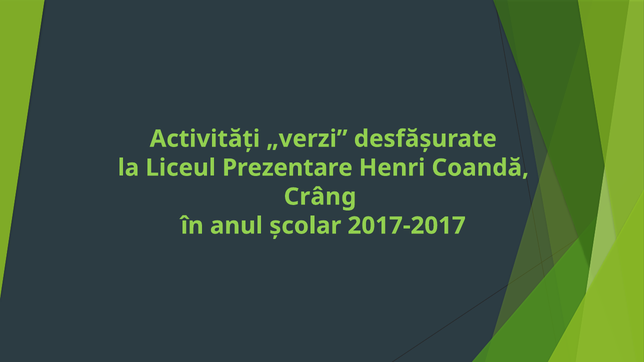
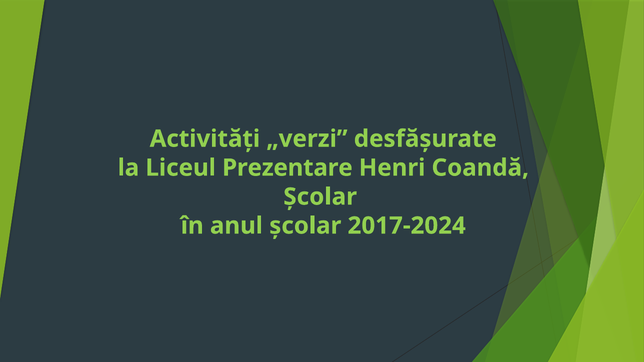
Crâng: Crâng -> Școlar (320, 197)
2017-2017: 2017-2017 -> 2017-2024 (407, 226)
